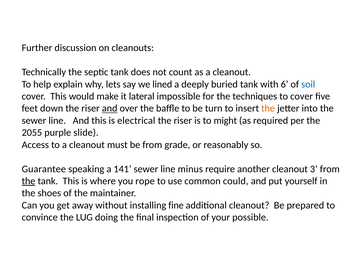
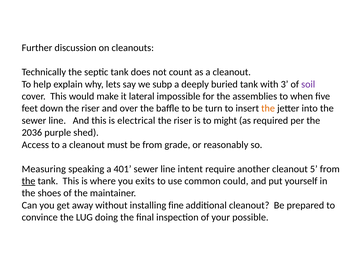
lined: lined -> subp (162, 84)
6: 6 -> 3 (285, 84)
soil colour: blue -> purple (308, 84)
techniques: techniques -> assemblies (255, 96)
to cover: cover -> when (302, 96)
and underline: present -> none (110, 108)
2055: 2055 -> 2036 (32, 132)
slide: slide -> shed (86, 132)
Guarantee: Guarantee -> Measuring (44, 169)
141: 141 -> 401 (123, 169)
minus: minus -> intent (190, 169)
3: 3 -> 5 (314, 169)
rope: rope -> exits (145, 181)
